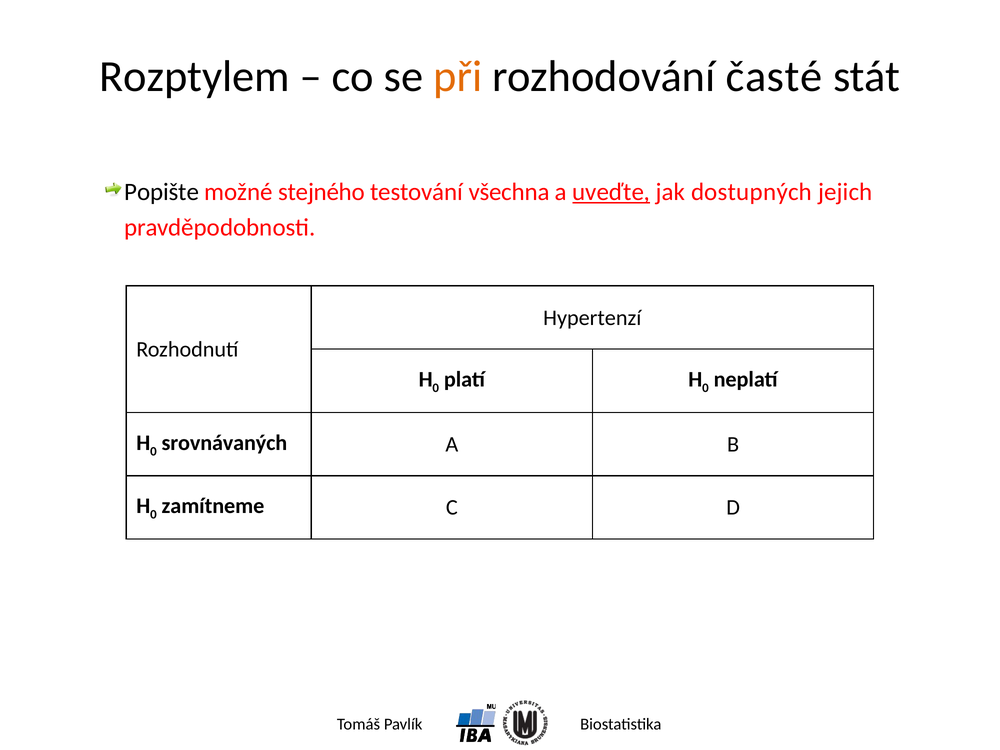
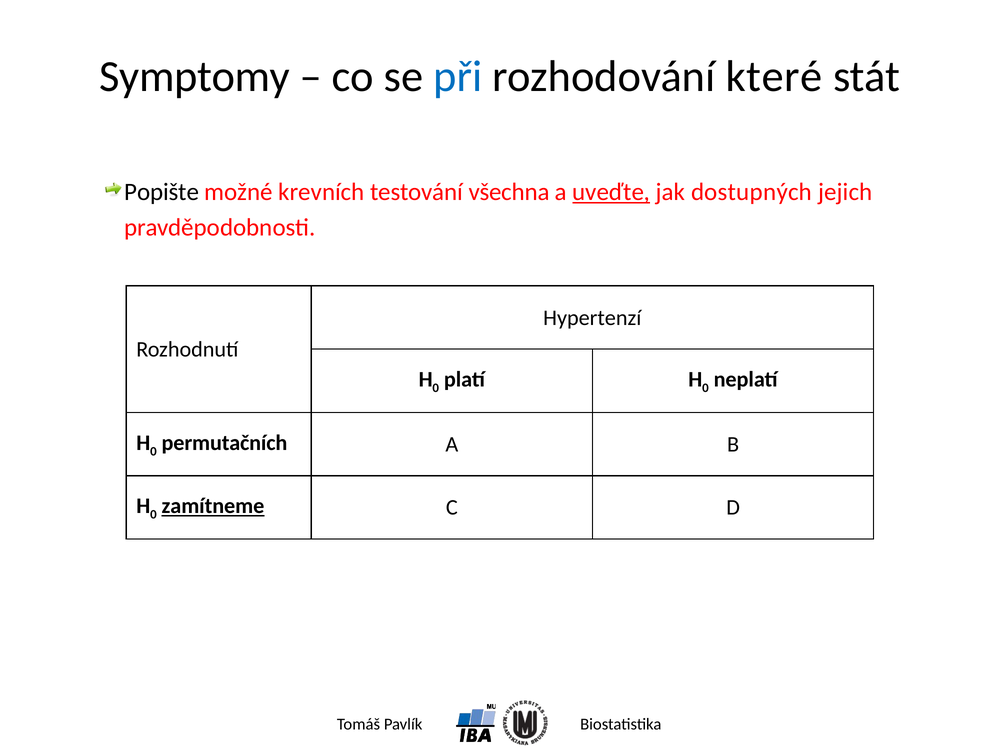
Rozptylem: Rozptylem -> Symptomy (195, 77)
při colour: orange -> blue (458, 77)
časté: časté -> které (774, 77)
stejného: stejného -> krevních (321, 192)
srovnávaných: srovnávaných -> permutačních (224, 443)
zamítneme underline: none -> present (213, 506)
